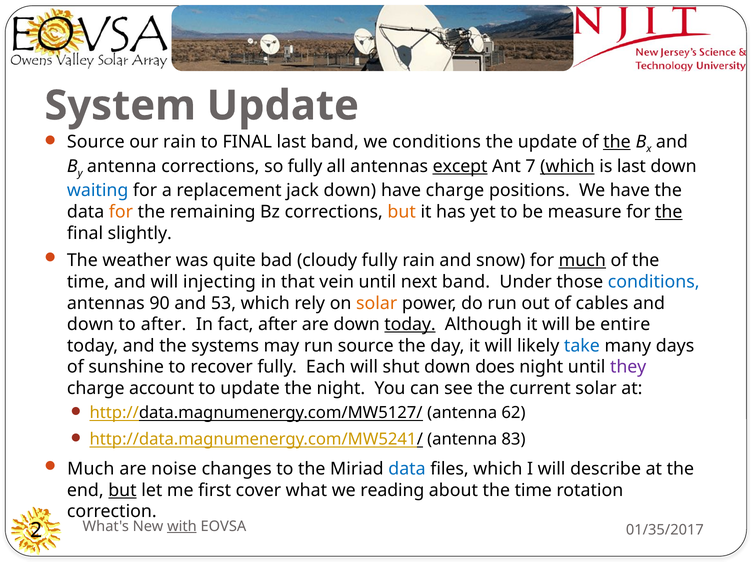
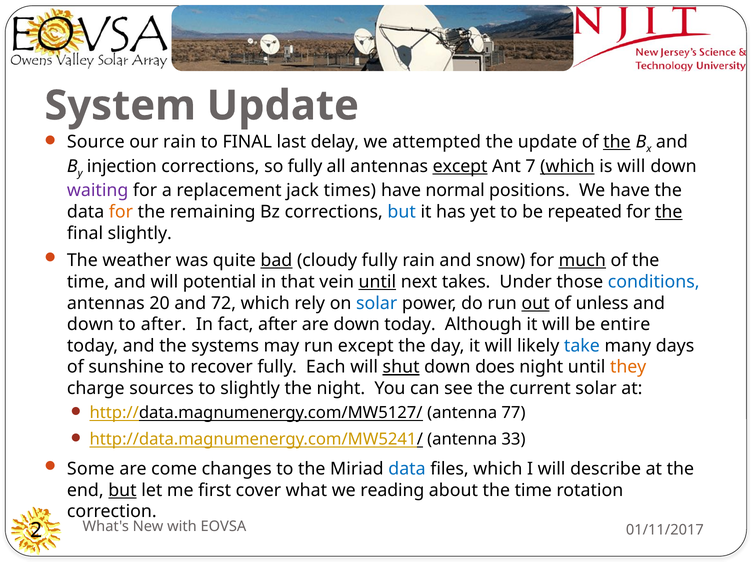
last band: band -> delay (335, 142)
we conditions: conditions -> attempted (437, 142)
antenna: antenna -> injection (122, 166)
is last: last -> will (631, 166)
waiting colour: blue -> purple (98, 191)
jack down: down -> times (350, 191)
have charge: charge -> normal (455, 191)
but colour: orange -> blue (402, 212)
measure: measure -> repeated (585, 212)
bad underline: none -> present (276, 261)
injecting: injecting -> potential (220, 282)
until underline: none -> present (377, 282)
next band: band -> takes (466, 282)
90: 90 -> 20 (160, 303)
53: 53 -> 72 (223, 303)
solar colour: orange -> blue (377, 303)
out underline: none -> present (536, 303)
cables: cables -> unless (602, 303)
today underline: present -> none (410, 324)
run source: source -> except (366, 346)
shut underline: none -> present (401, 367)
they colour: purple -> orange (628, 367)
account: account -> sources (162, 388)
to update: update -> slightly (250, 388)
62: 62 -> 77 (513, 413)
83: 83 -> 33 (513, 439)
Much: Much -> Some (91, 469)
noise: noise -> come (174, 469)
with underline: present -> none (182, 526)
01/35/2017: 01/35/2017 -> 01/11/2017 (665, 530)
